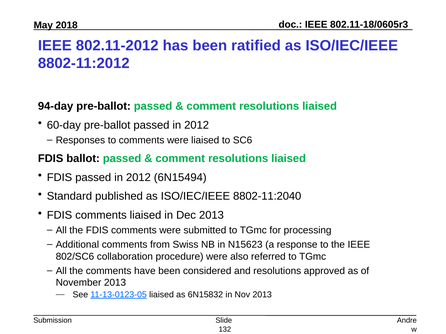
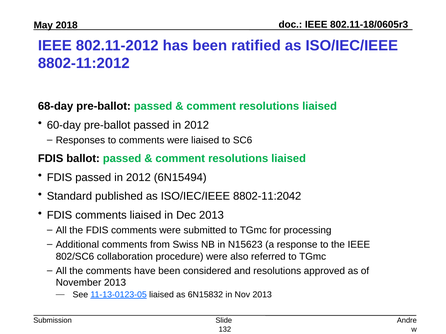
94-day: 94-day -> 68-day (56, 106)
8802-11:2040: 8802-11:2040 -> 8802-11:2042 (267, 197)
